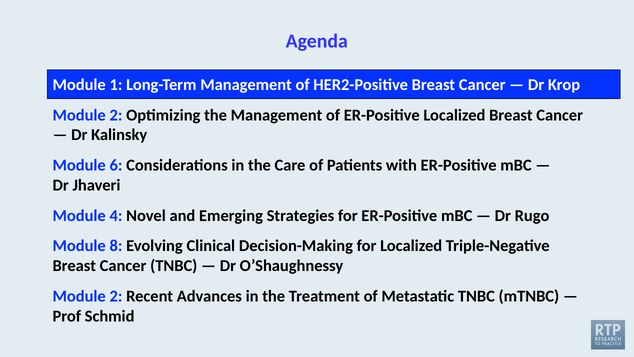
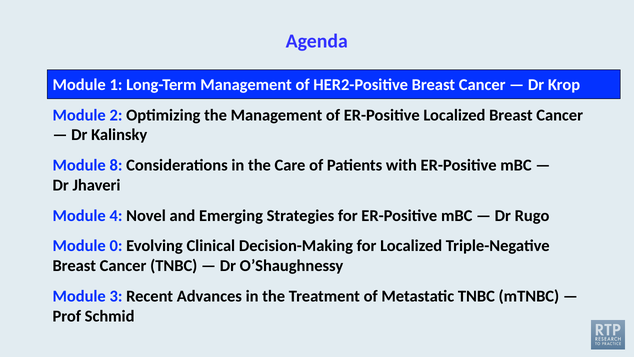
6: 6 -> 8 (116, 165)
8: 8 -> 0 (116, 246)
2: 2 -> 3 (116, 296)
